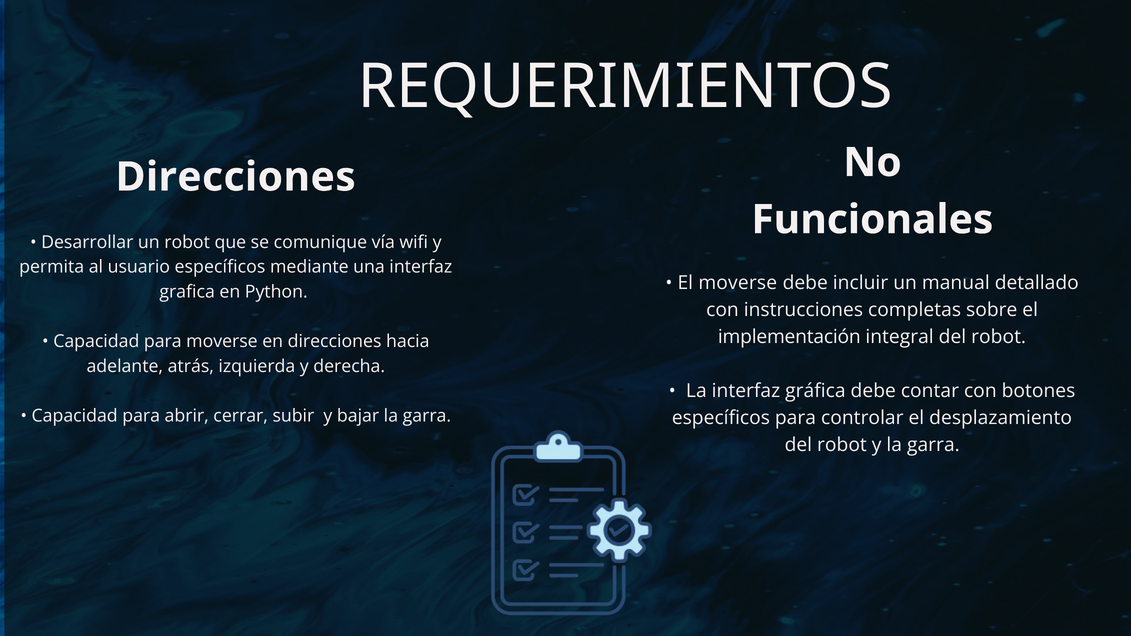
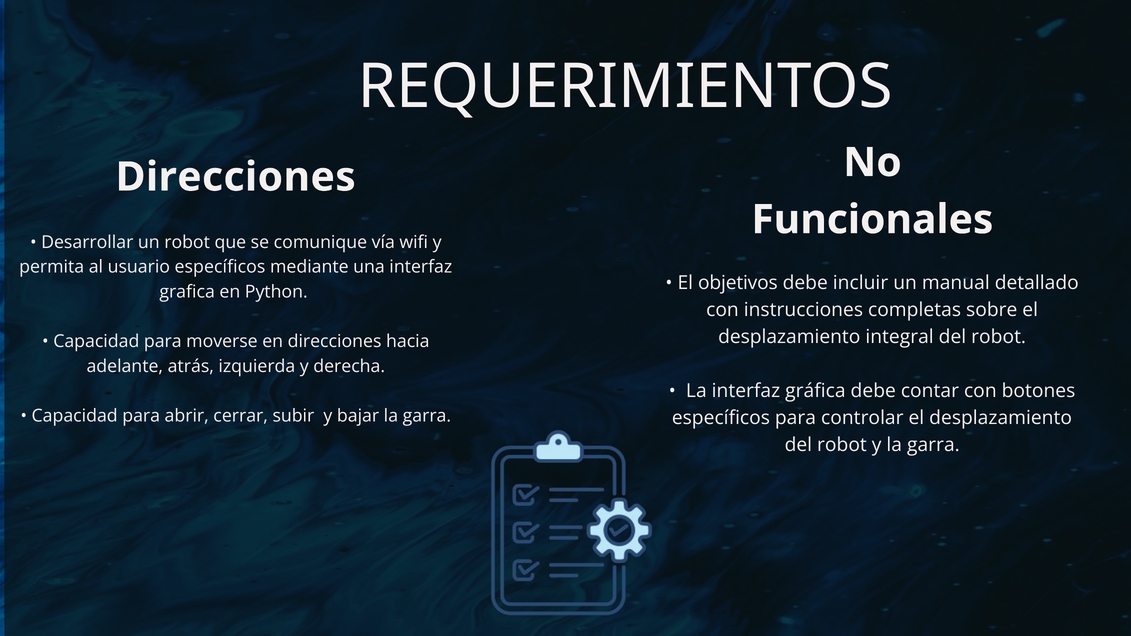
El moverse: moverse -> objetivos (738, 283)
implementación: implementación -> desplazamiento (789, 337)
